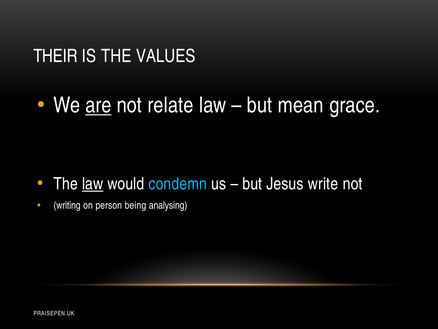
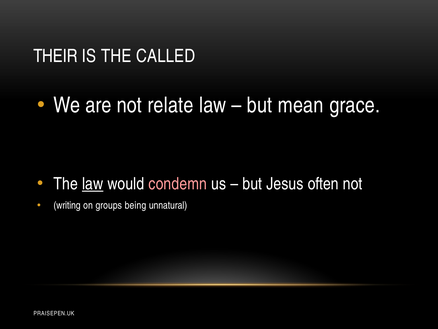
VALUES: VALUES -> CALLED (166, 56)
are underline: present -> none (98, 105)
condemn colour: light blue -> pink (178, 184)
write: write -> often (323, 184)
person: person -> groups (109, 205)
analysing: analysing -> unnatural (168, 205)
